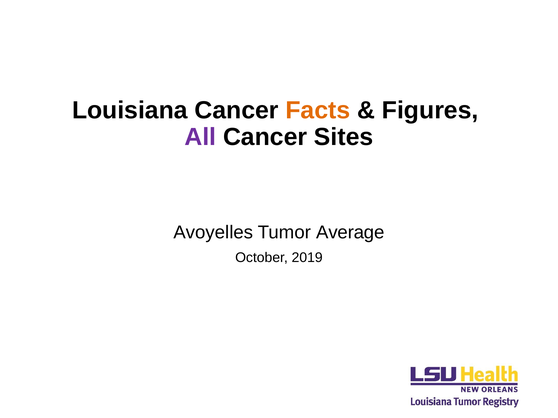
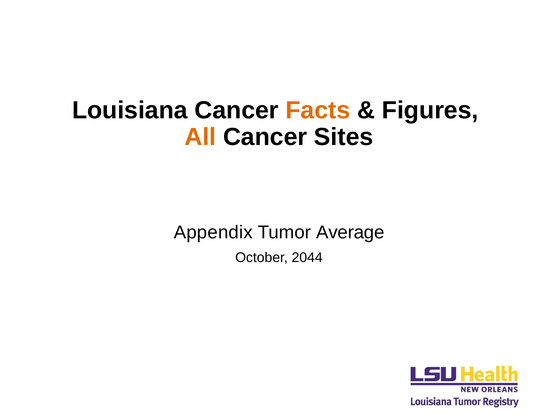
All colour: purple -> orange (200, 137)
Avoyelles: Avoyelles -> Appendix (213, 233)
2019: 2019 -> 2044 (307, 258)
